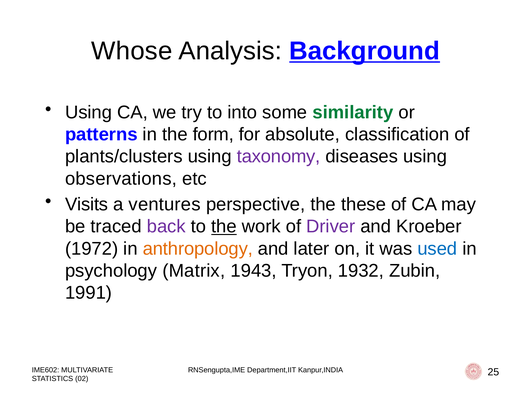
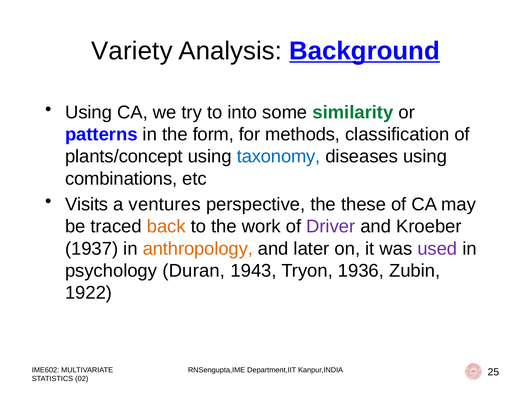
Whose: Whose -> Variety (132, 51)
absolute: absolute -> methods (303, 134)
plants/clusters: plants/clusters -> plants/concept (124, 157)
taxonomy colour: purple -> blue (279, 157)
observations: observations -> combinations (121, 179)
back colour: purple -> orange (166, 227)
the underline: present -> none (224, 227)
1972: 1972 -> 1937 (92, 249)
used colour: blue -> purple (437, 249)
Matrix: Matrix -> Duran (194, 271)
1932: 1932 -> 1936 (361, 271)
1991: 1991 -> 1922 (89, 293)
